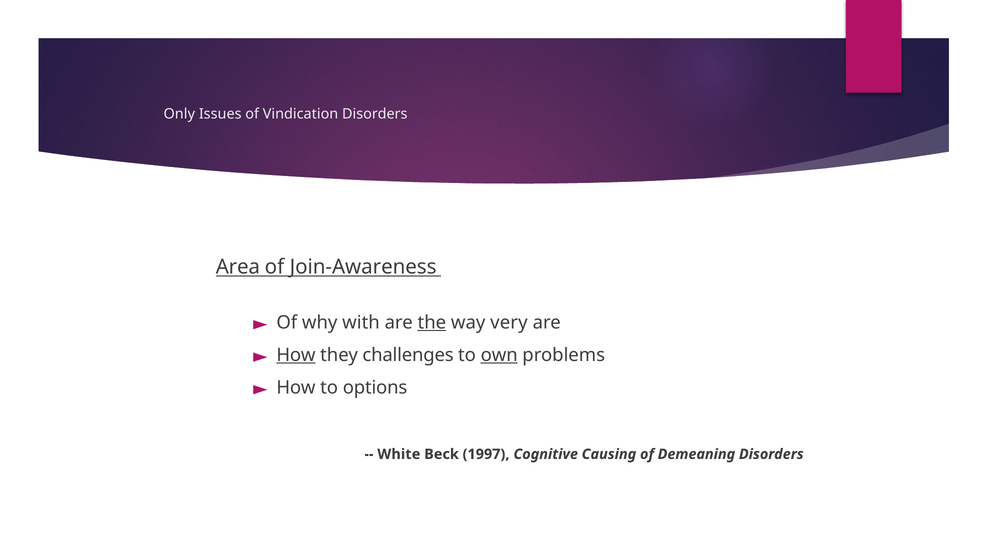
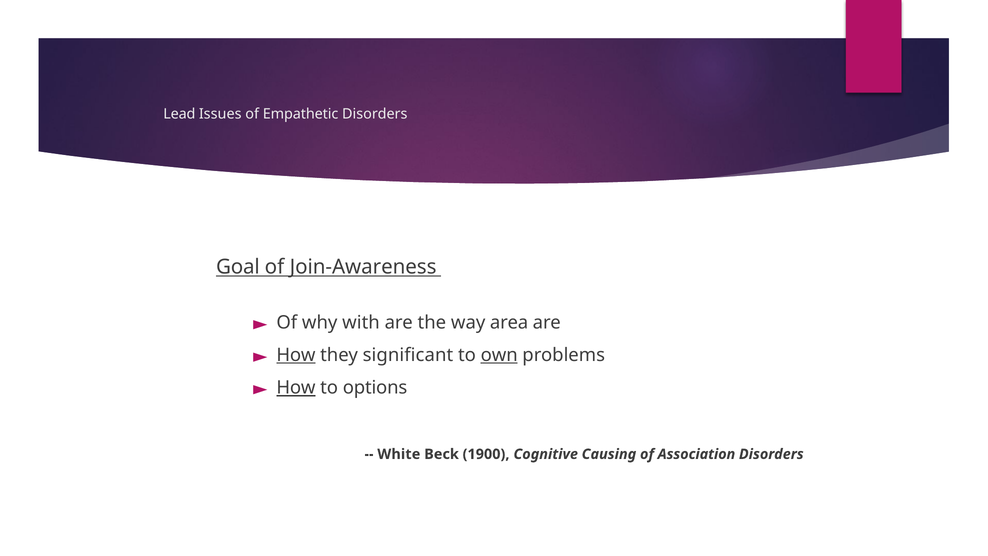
Only: Only -> Lead (179, 114)
Vindication: Vindication -> Empathetic (301, 114)
Area: Area -> Goal (238, 267)
the underline: present -> none (432, 323)
very: very -> area (509, 323)
challenges: challenges -> significant (408, 355)
How underline: none -> present (296, 388)
1997: 1997 -> 1900 (486, 454)
Demeaning: Demeaning -> Association (696, 454)
